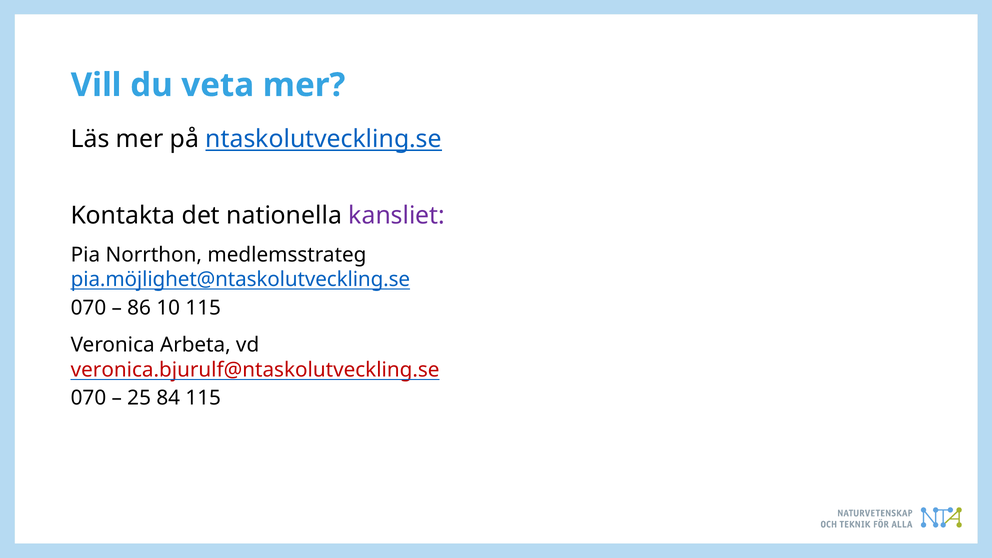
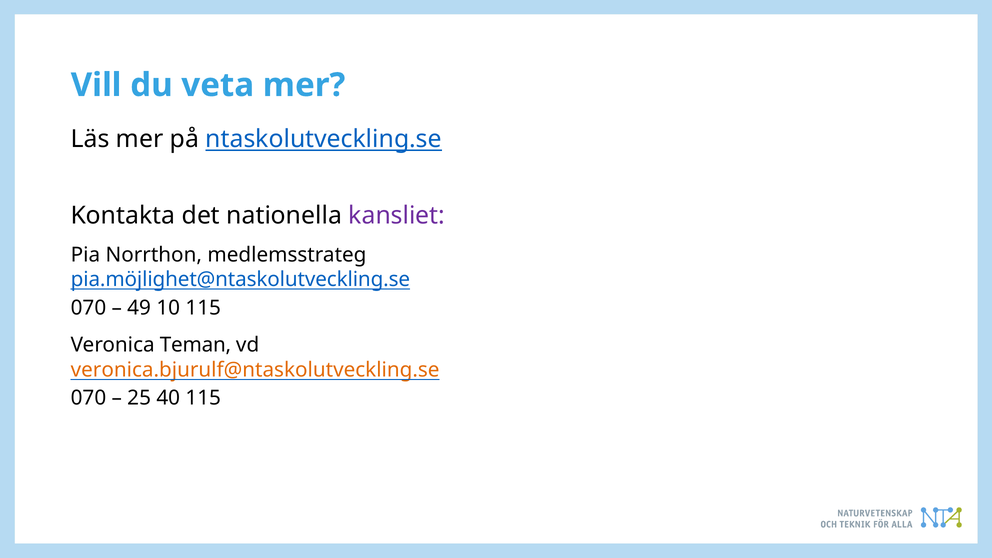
86: 86 -> 49 (139, 308)
Arbeta: Arbeta -> Teman (195, 345)
veronica.bjurulf@ntaskolutveckling.se colour: red -> orange (255, 370)
84: 84 -> 40 (168, 398)
